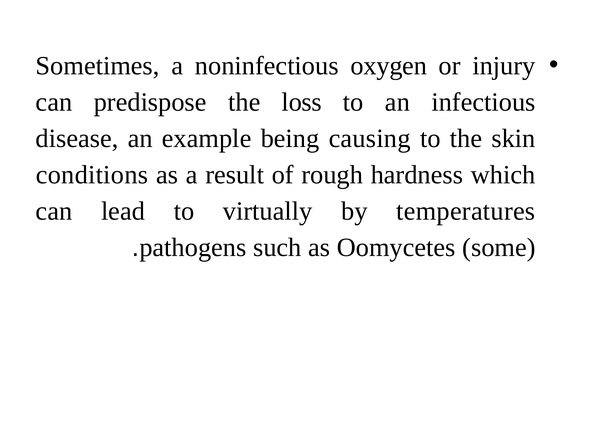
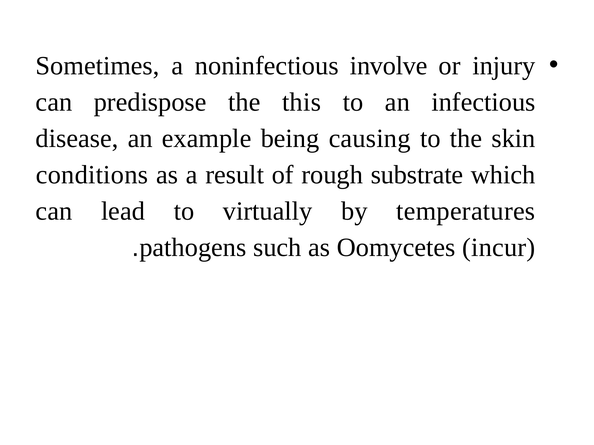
oxygen: oxygen -> involve (389, 66)
loss: loss -> this (301, 102)
hardness: hardness -> substrate (417, 175)
some: some -> incur (499, 248)
